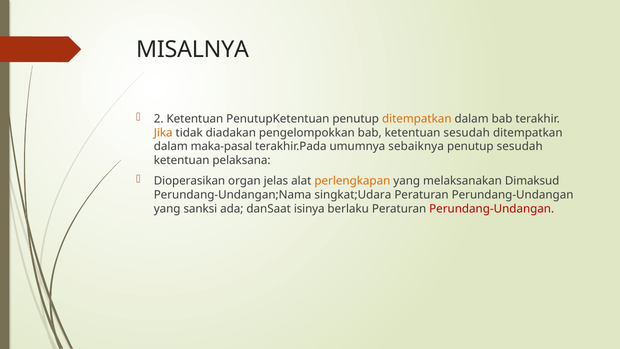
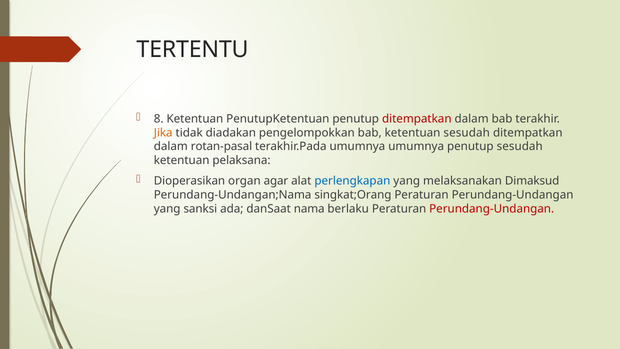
MISALNYA: MISALNYA -> TERTENTU (193, 50)
2: 2 -> 8 (159, 119)
ditempatkan colour: orange -> red (417, 119)
maka-pasal: maka-pasal -> rotan-pasal (221, 147)
umumnya sebaiknya: sebaiknya -> umumnya (416, 147)
jelas: jelas -> agar (276, 181)
perlengkapan colour: orange -> blue (352, 181)
singkat;Udara: singkat;Udara -> singkat;Orang (353, 195)
isinya: isinya -> nama (309, 209)
